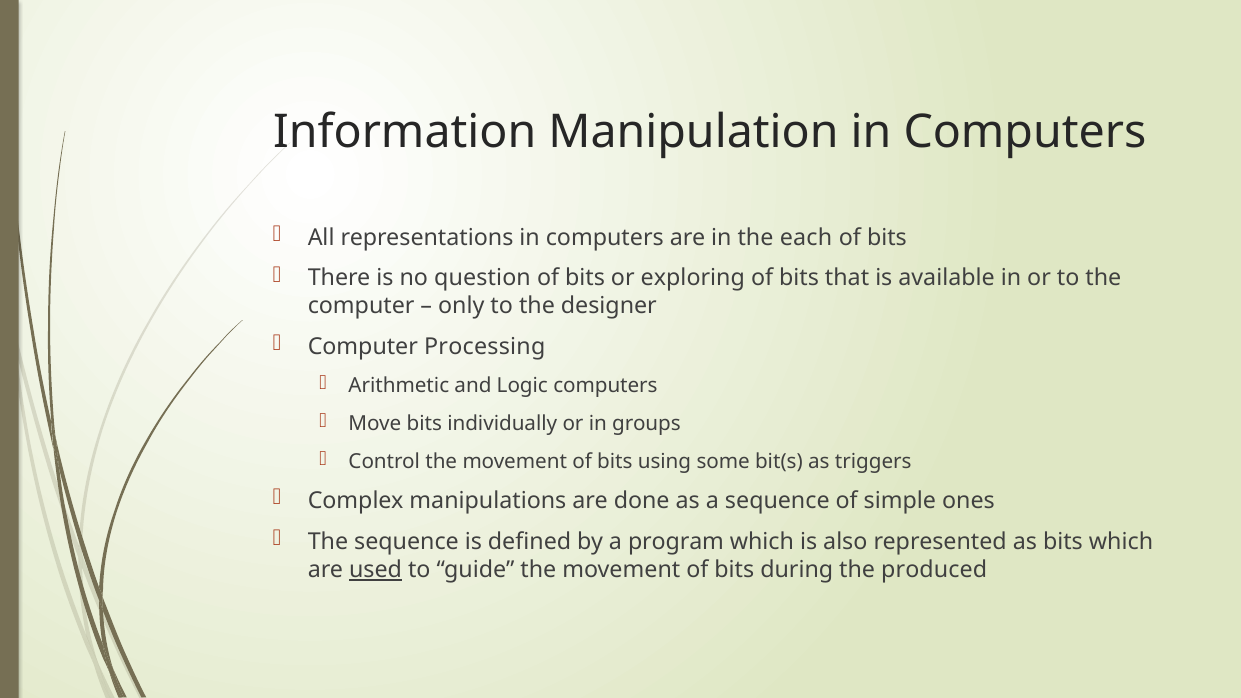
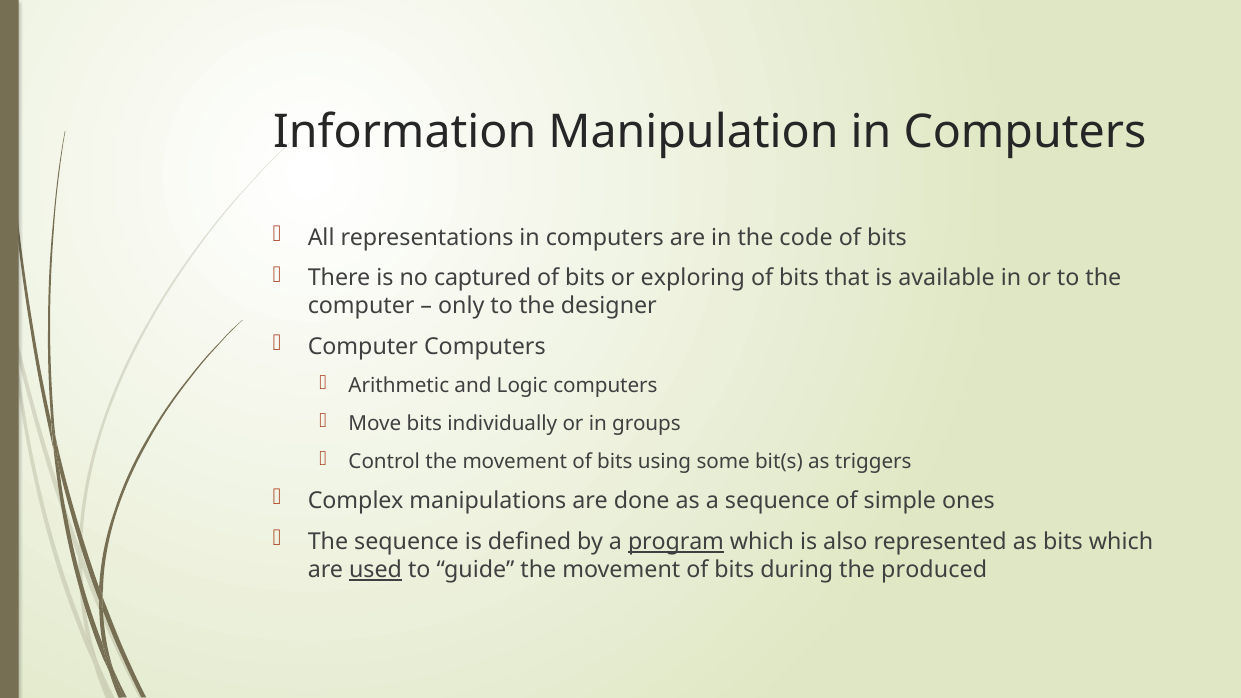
each: each -> code (806, 237)
question: question -> captured (483, 278)
Computer Processing: Processing -> Computers (485, 347)
program underline: none -> present (676, 542)
